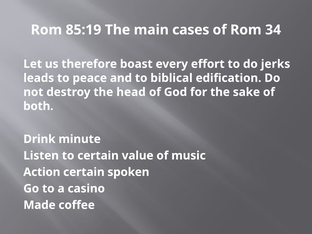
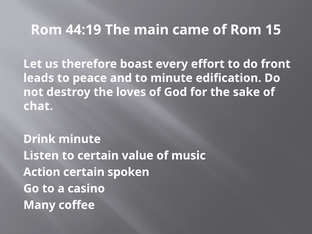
85:19: 85:19 -> 44:19 (83, 30)
cases: cases -> came (191, 30)
34: 34 -> 15 (273, 30)
jerks: jerks -> front (276, 64)
to biblical: biblical -> minute (172, 78)
head: head -> loves (131, 92)
both: both -> chat (38, 106)
Made: Made -> Many (39, 205)
